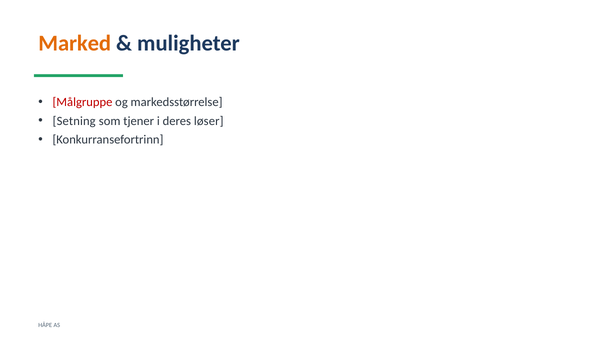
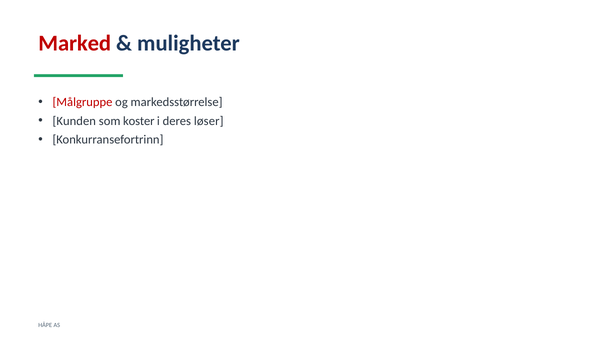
Marked colour: orange -> red (75, 43)
Setning: Setning -> Kunden (74, 121)
tjener: tjener -> koster (139, 121)
